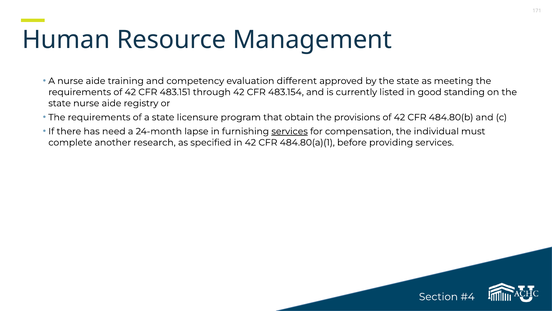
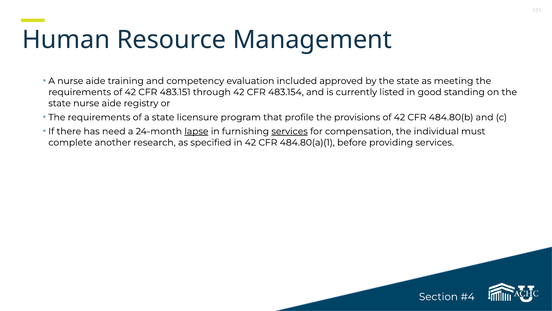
different: different -> included (297, 81)
obtain: obtain -> profile (299, 117)
lapse underline: none -> present (196, 131)
